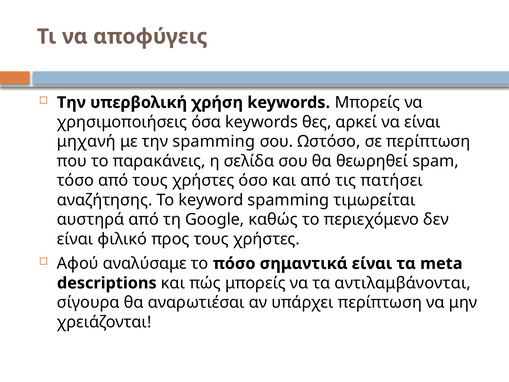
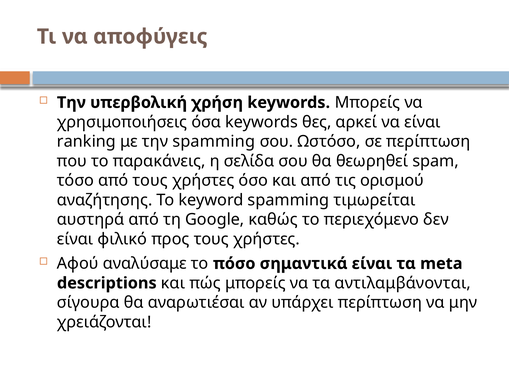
μηχανή: μηχανή -> ranking (86, 141)
πατήσει: πατήσει -> ορισμού (392, 180)
